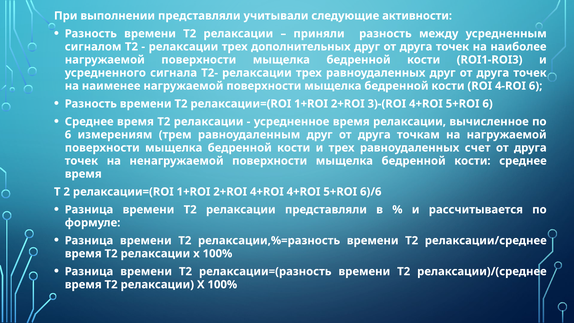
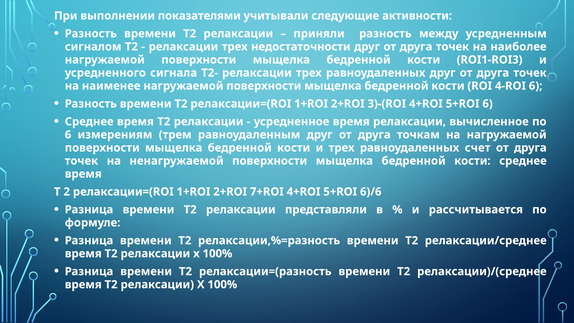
выполнении представляли: представляли -> показателями (199, 16)
дополнительных: дополнительных -> недостаточности (301, 47)
2+ROI 4+ROI: 4+ROI -> 7+ROI (267, 192)
